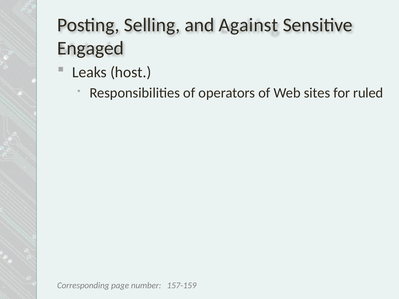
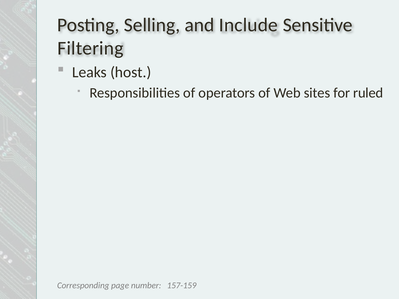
Against: Against -> Include (248, 25)
Engaged: Engaged -> Filtering (90, 48)
